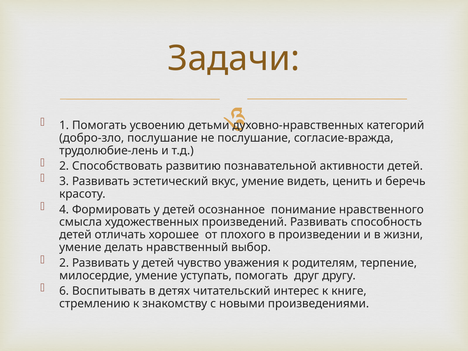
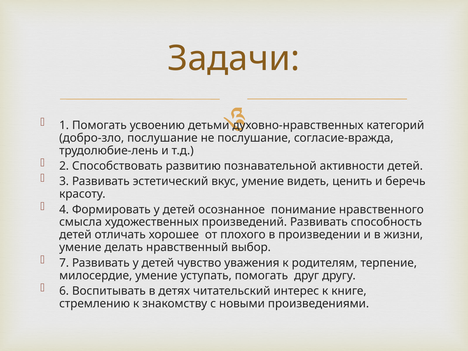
2: 2 -> 7 (64, 263)
